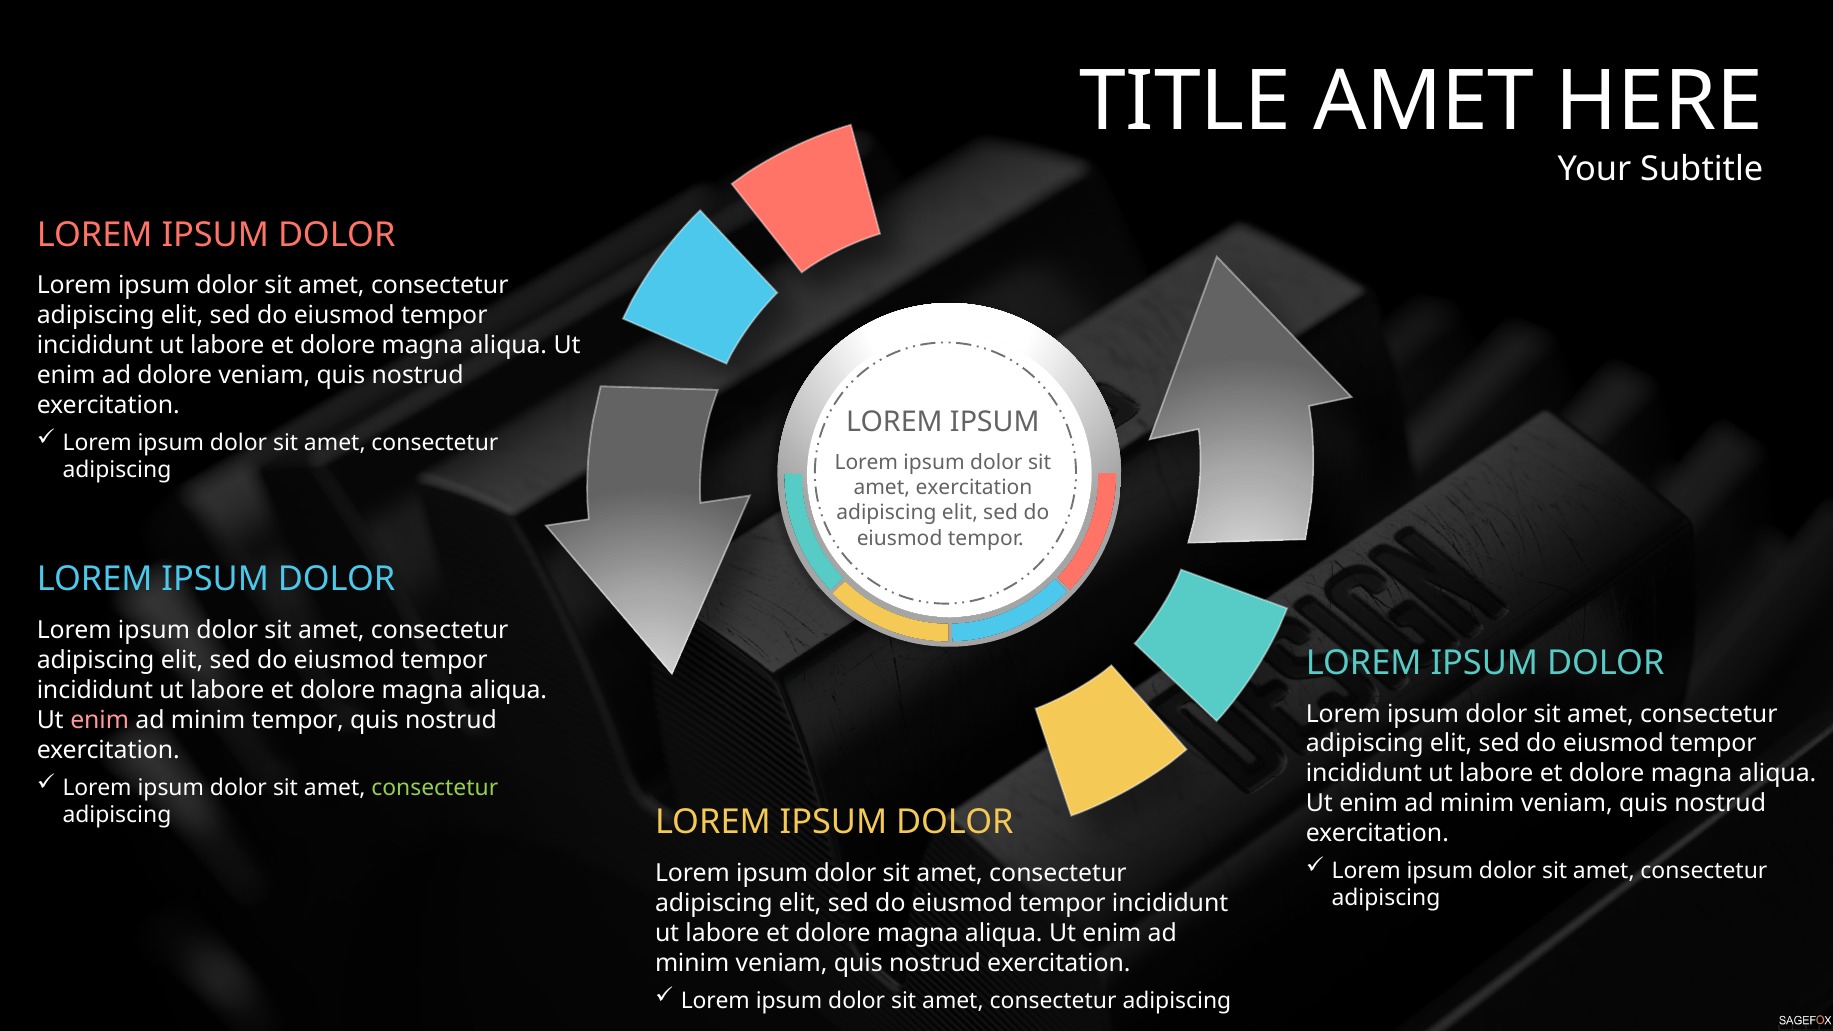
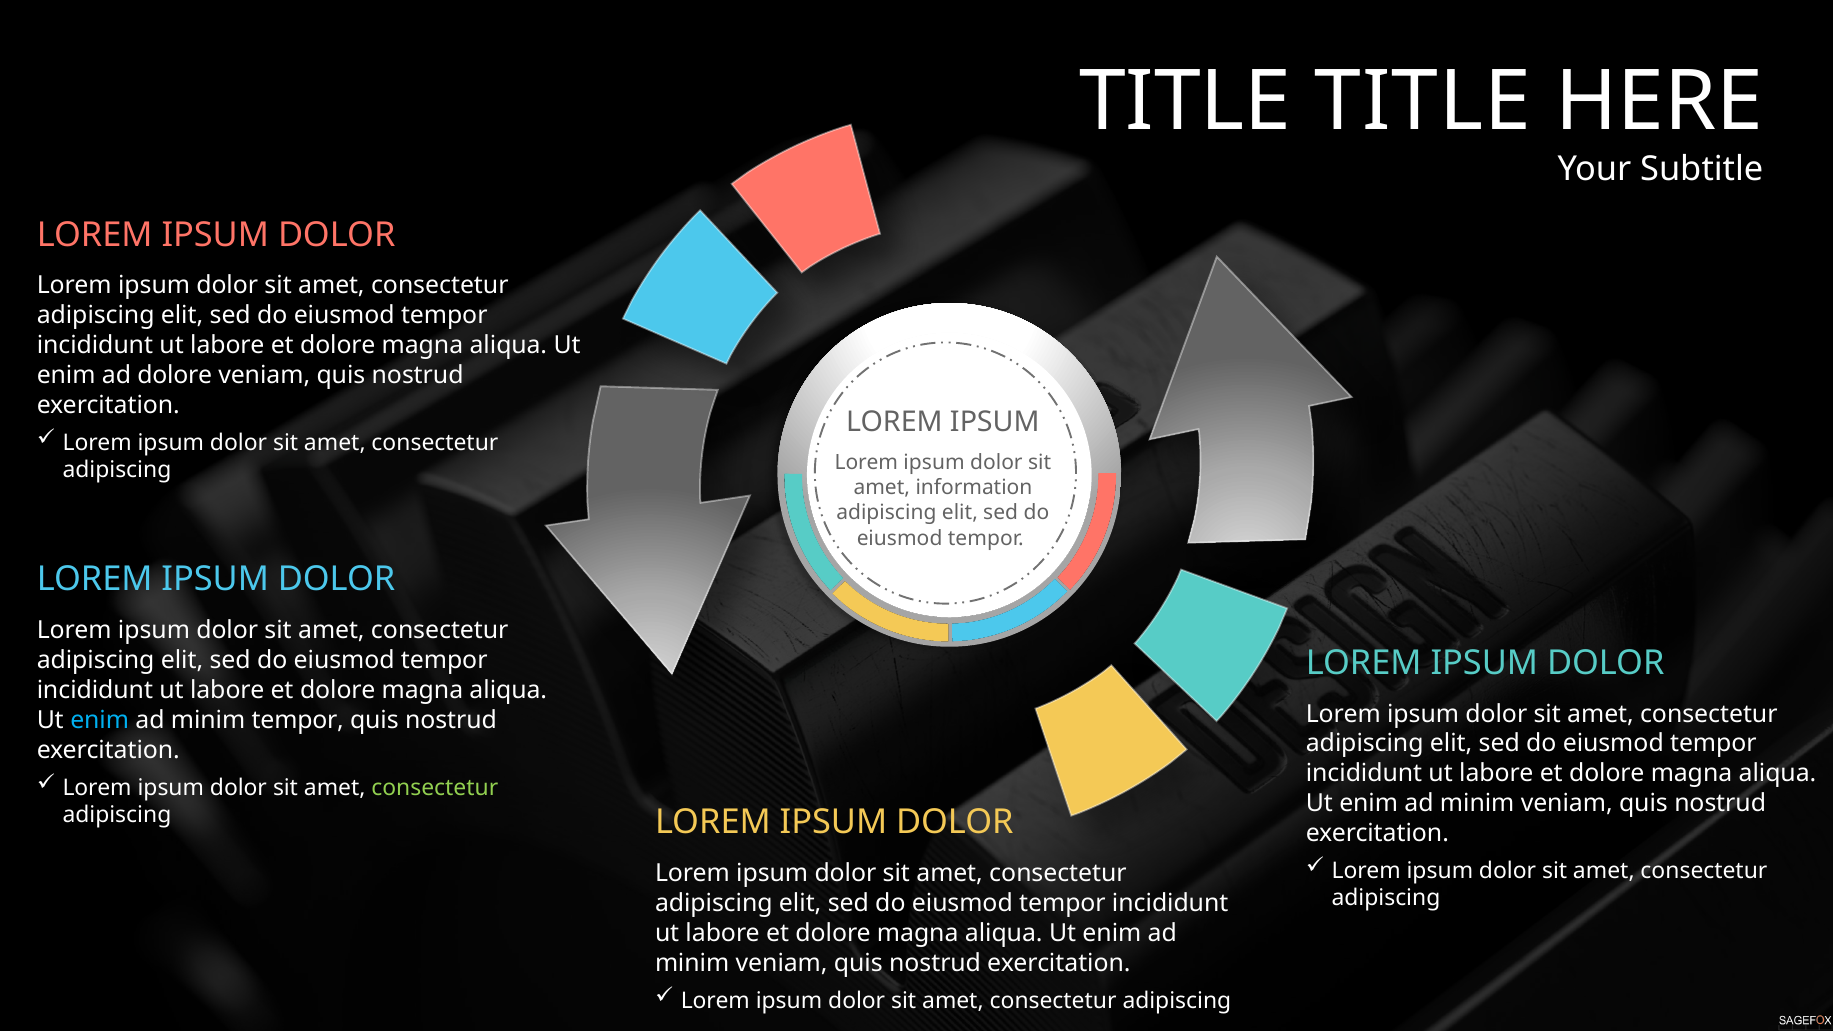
AMET: AMET -> TITLE (1423, 102)
amet exercitation: exercitation -> information (974, 488)
enim colour: pink -> light blue (100, 720)
